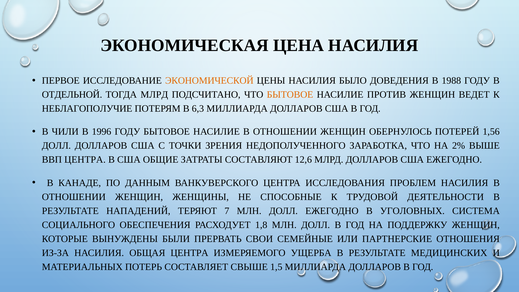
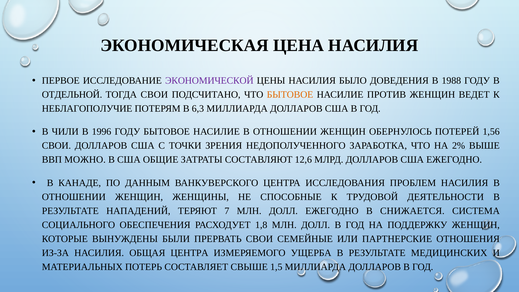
ЭКОНОМИЧЕСКОЙ colour: orange -> purple (209, 81)
ТОГДА МЛРД: МЛРД -> СВОИ (154, 95)
ДОЛЛ: ДОЛЛ -> СВОИ (56, 146)
ВВП ЦЕНТРА: ЦЕНТРА -> МОЖНО (85, 160)
УГОЛОВНЫХ: УГОЛОВНЫХ -> СНИЖАЕТСЯ (412, 211)
